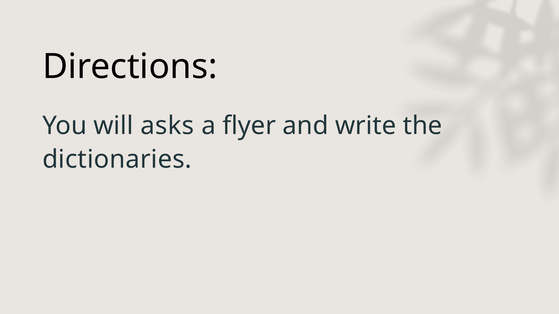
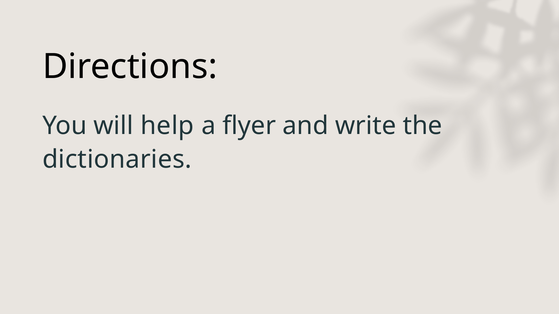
asks: asks -> help (167, 126)
